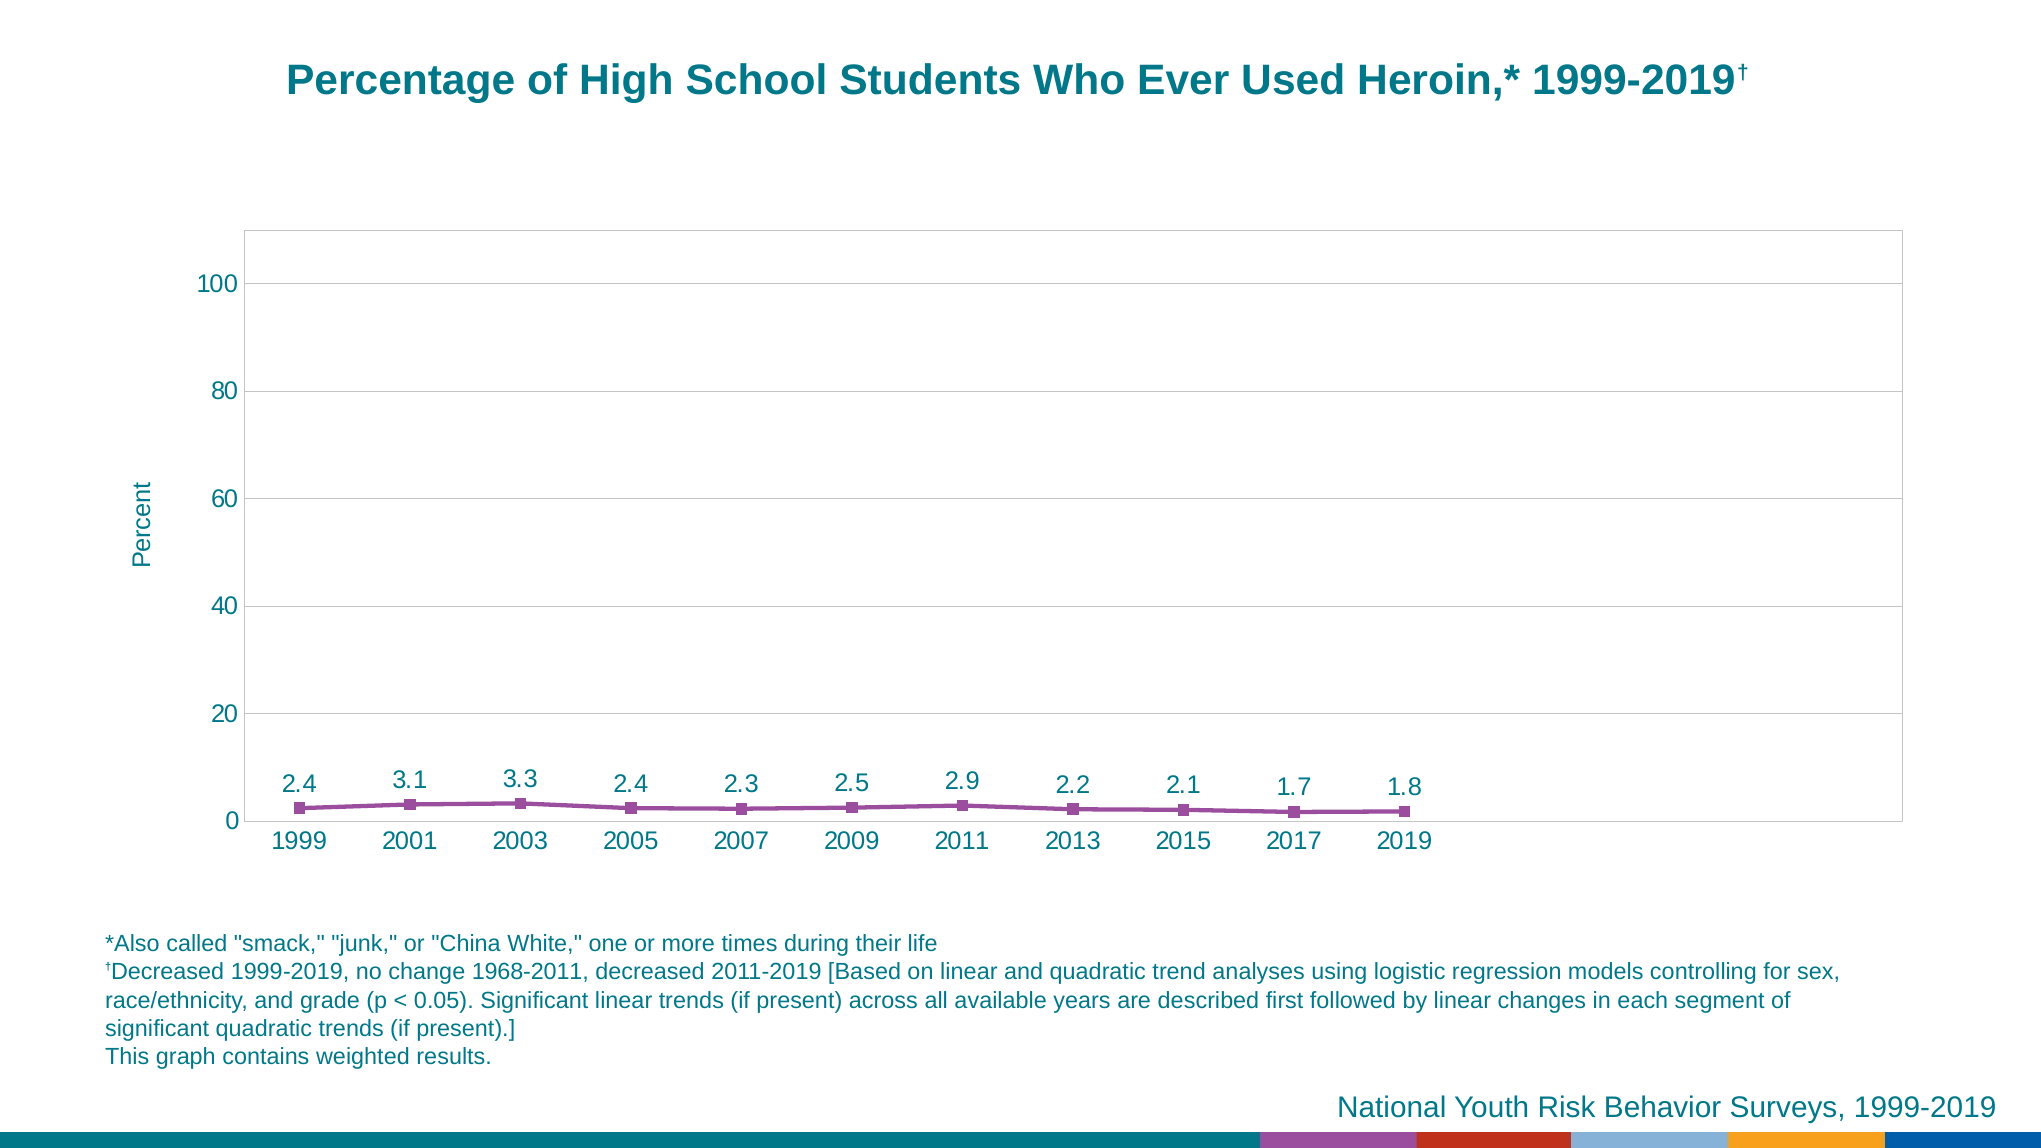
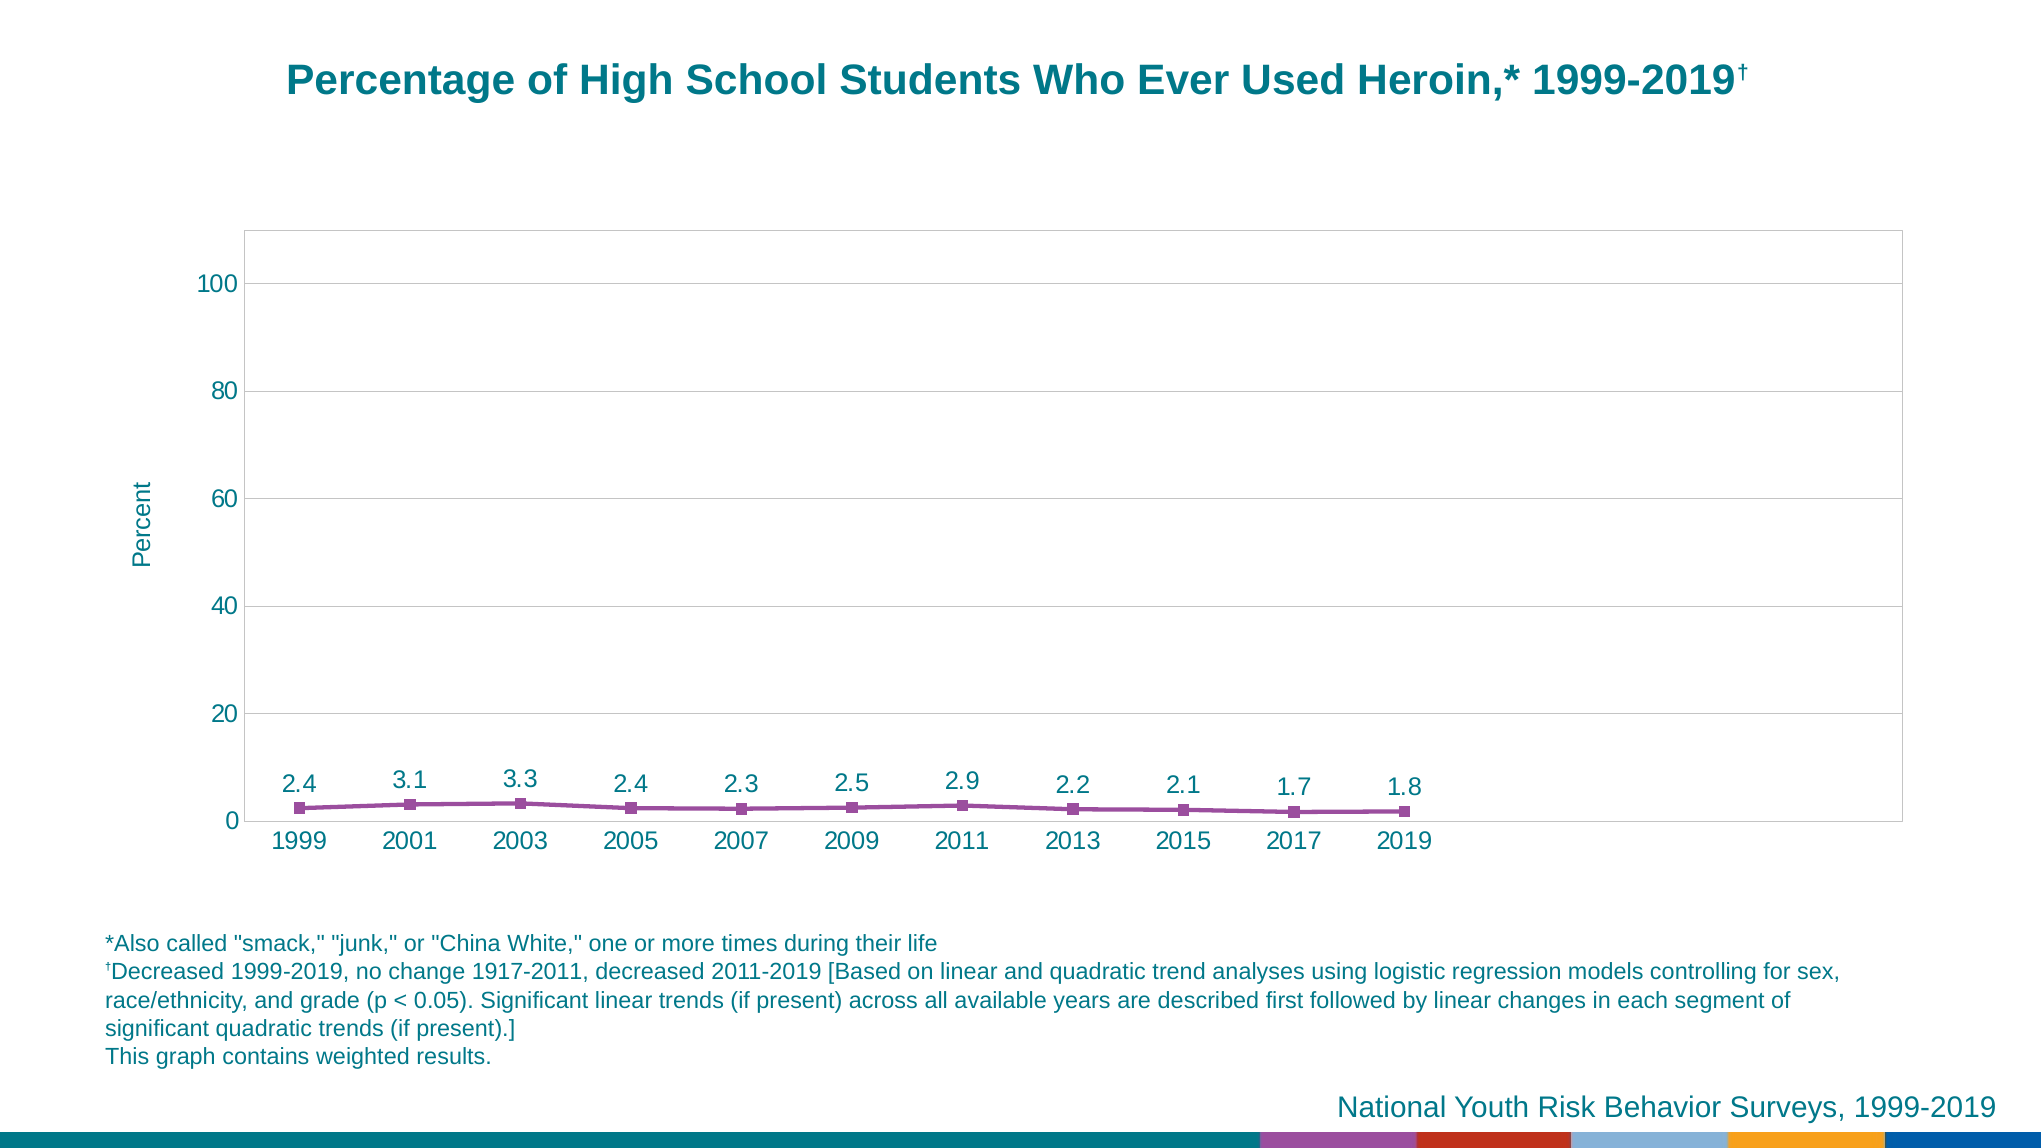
1968-2011: 1968-2011 -> 1917-2011 (530, 972)
